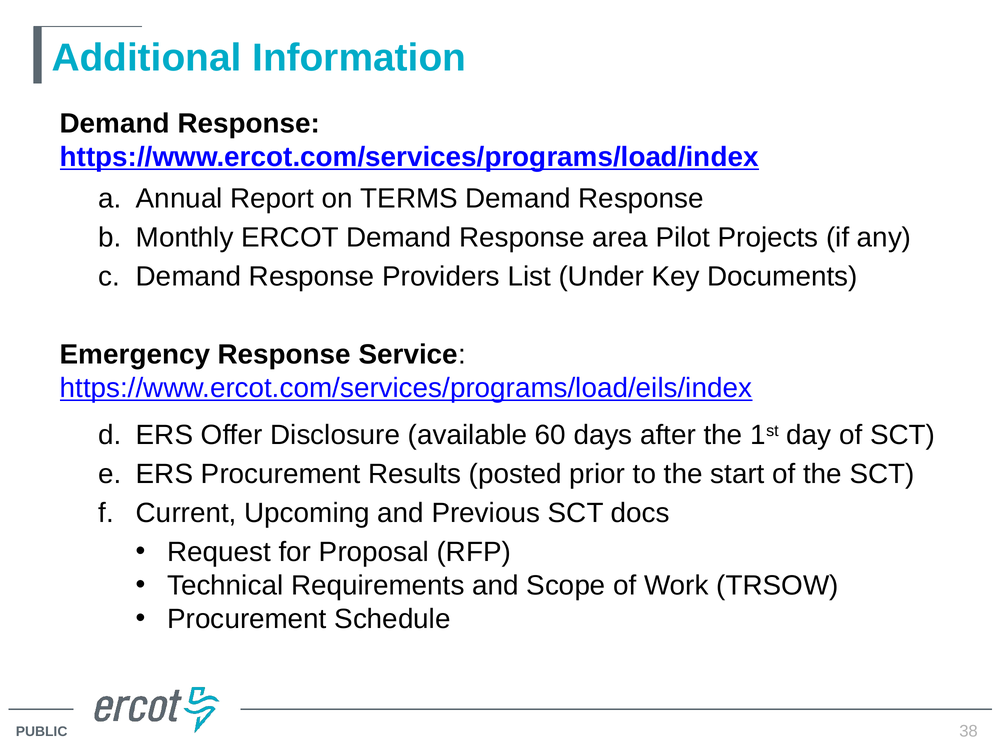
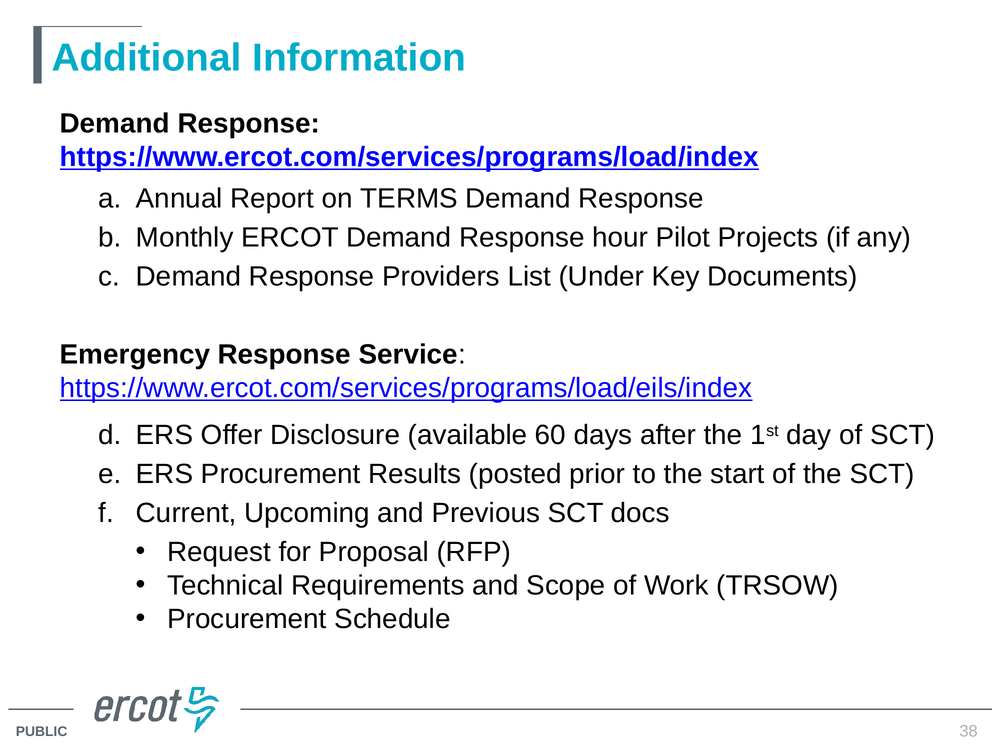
area: area -> hour (620, 238)
